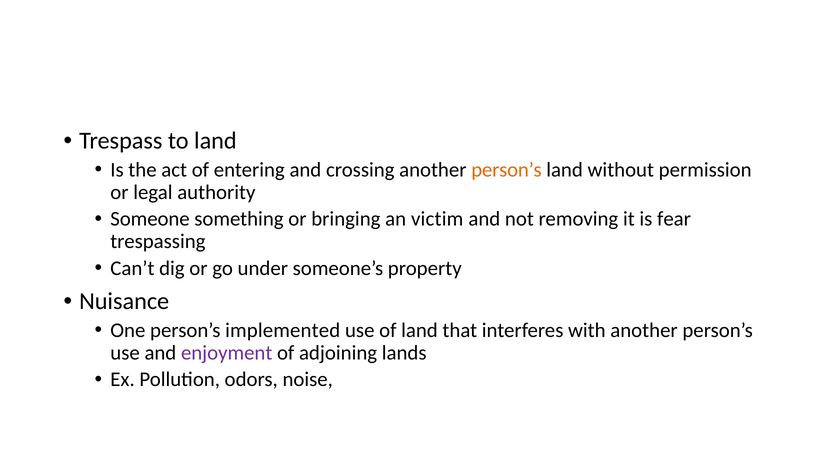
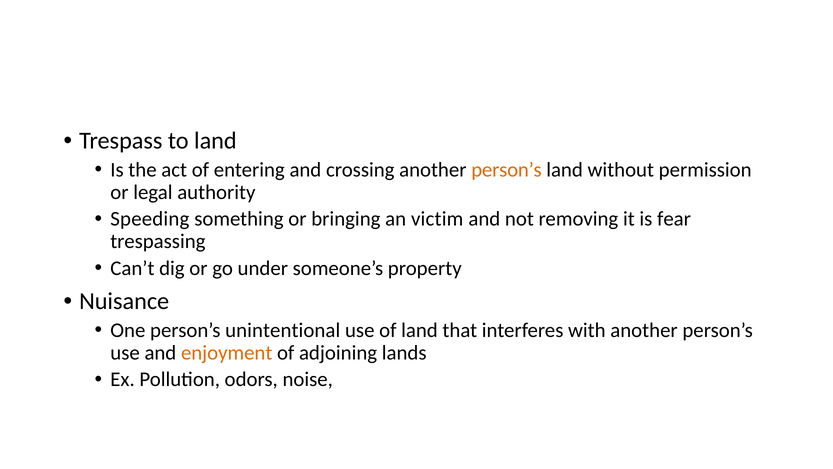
Someone: Someone -> Speeding (150, 219)
implemented: implemented -> unintentional (283, 330)
enjoyment colour: purple -> orange (227, 352)
